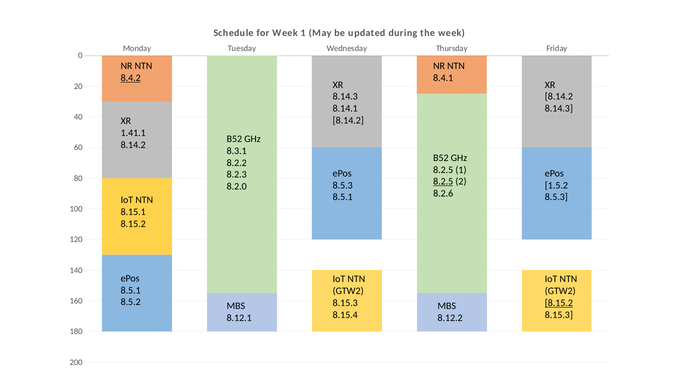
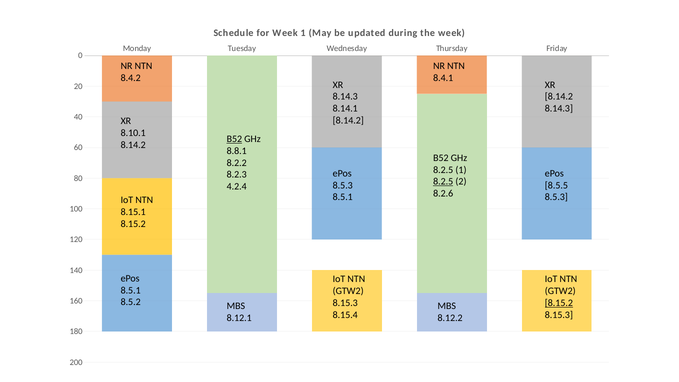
8.4.2 underline: present -> none (131, 78)
1.41.1: 1.41.1 -> 8.10.1 (133, 133)
B52 underline: none -> present (234, 139)
8.3.1: 8.3.1 -> 8.8.1 (237, 151)
1.5.2: 1.5.2 -> 8.5.5 (556, 185)
8.2.0: 8.2.0 -> 4.2.4 (237, 187)
